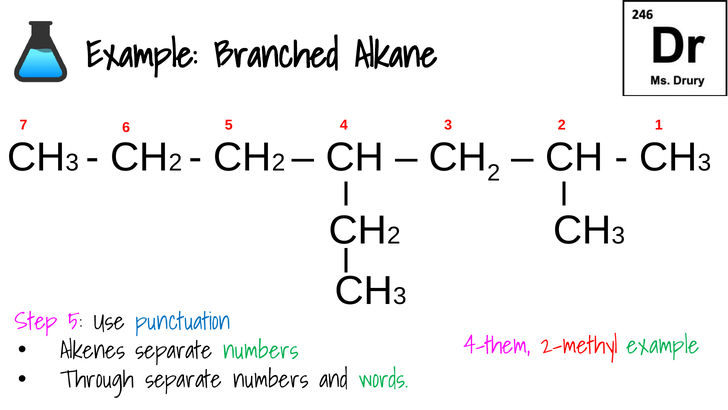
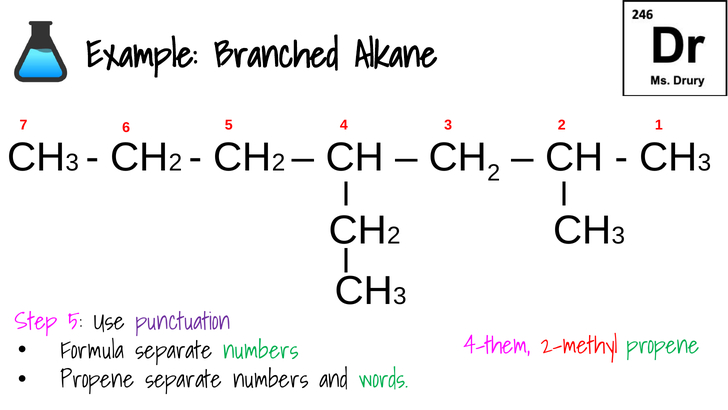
punctuation colour: blue -> purple (183, 321)
Alkenes: Alkenes -> Formula (92, 350)
2-methyl example: example -> propene (663, 345)
Through: Through -> Propene (97, 379)
